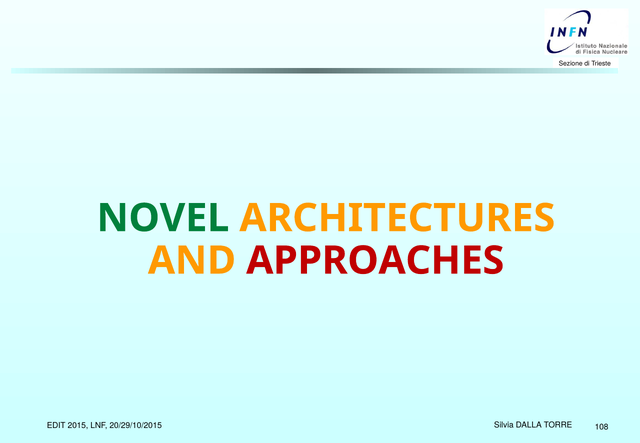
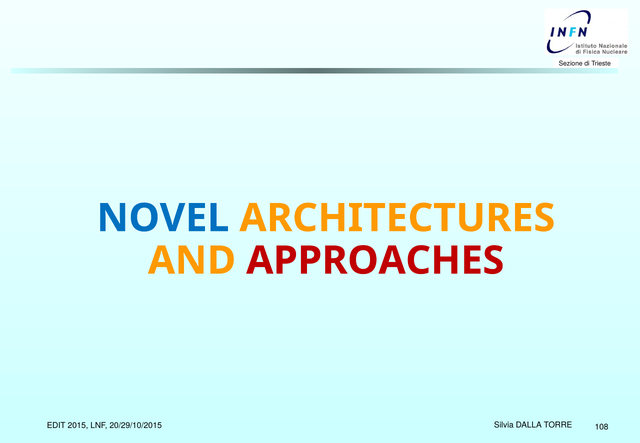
NOVEL colour: green -> blue (163, 218)
